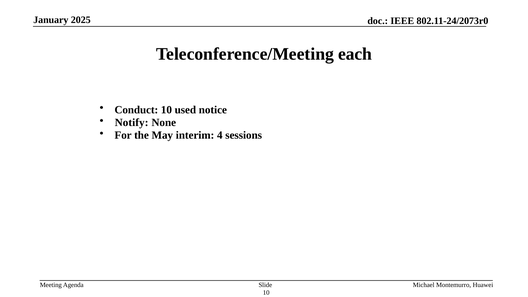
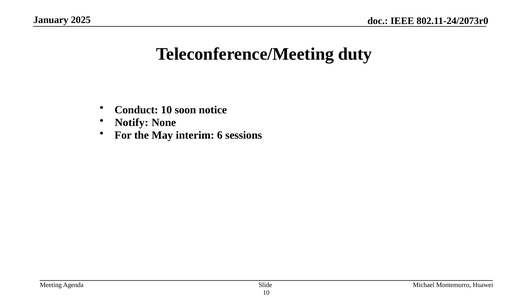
each: each -> duty (355, 54)
used: used -> soon (185, 110)
4: 4 -> 6 (220, 135)
